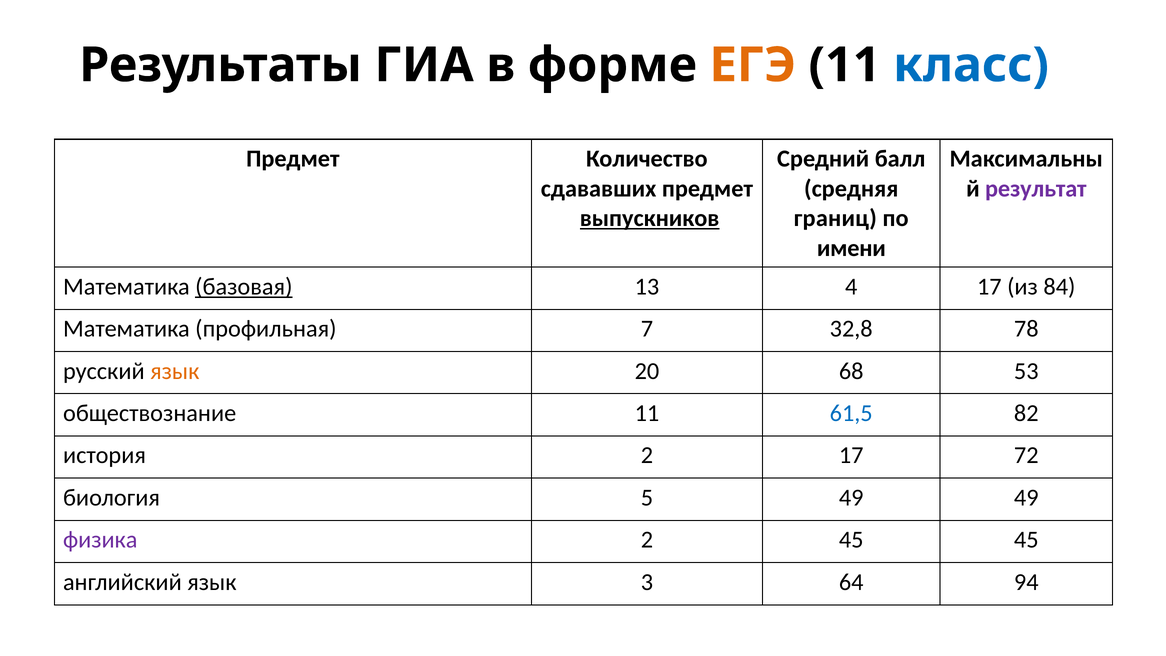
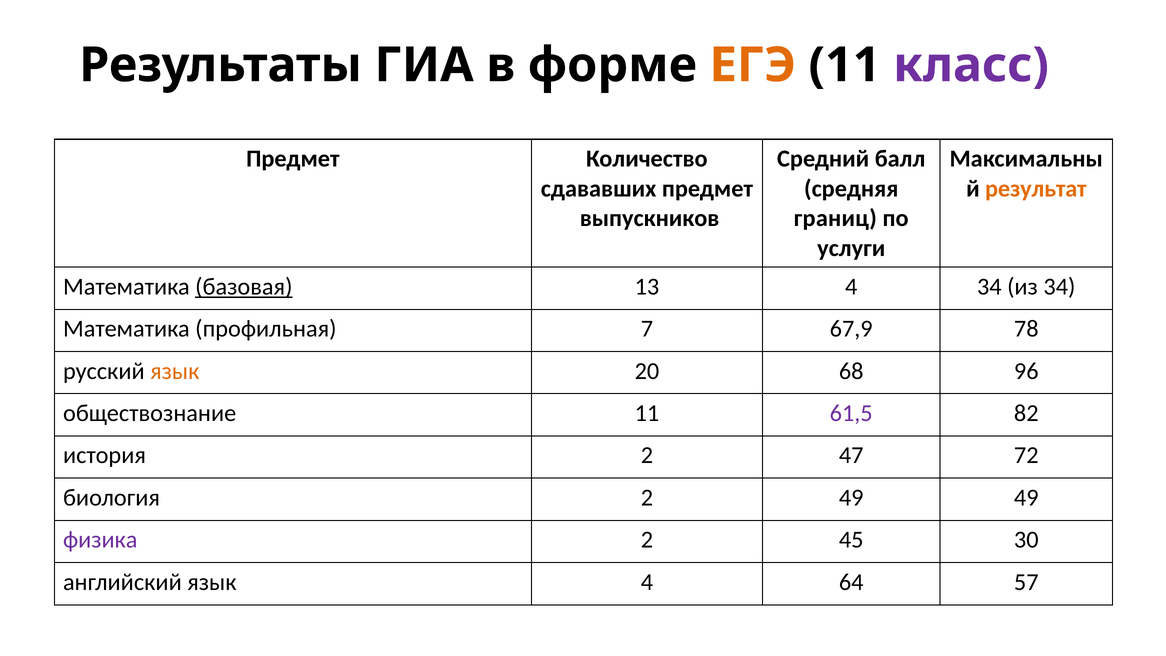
класс colour: blue -> purple (971, 65)
результат colour: purple -> orange (1036, 188)
выпускников underline: present -> none (650, 218)
имени: имени -> услуги (851, 248)
4 17: 17 -> 34 (989, 287)
из 84: 84 -> 34 (1059, 287)
32,8: 32,8 -> 67,9 (851, 329)
53: 53 -> 96 (1026, 371)
61,5 colour: blue -> purple (851, 413)
2 17: 17 -> 47 (851, 455)
биология 5: 5 -> 2 (647, 498)
45 45: 45 -> 30 (1026, 540)
язык 3: 3 -> 4 (647, 582)
94: 94 -> 57 (1026, 582)
